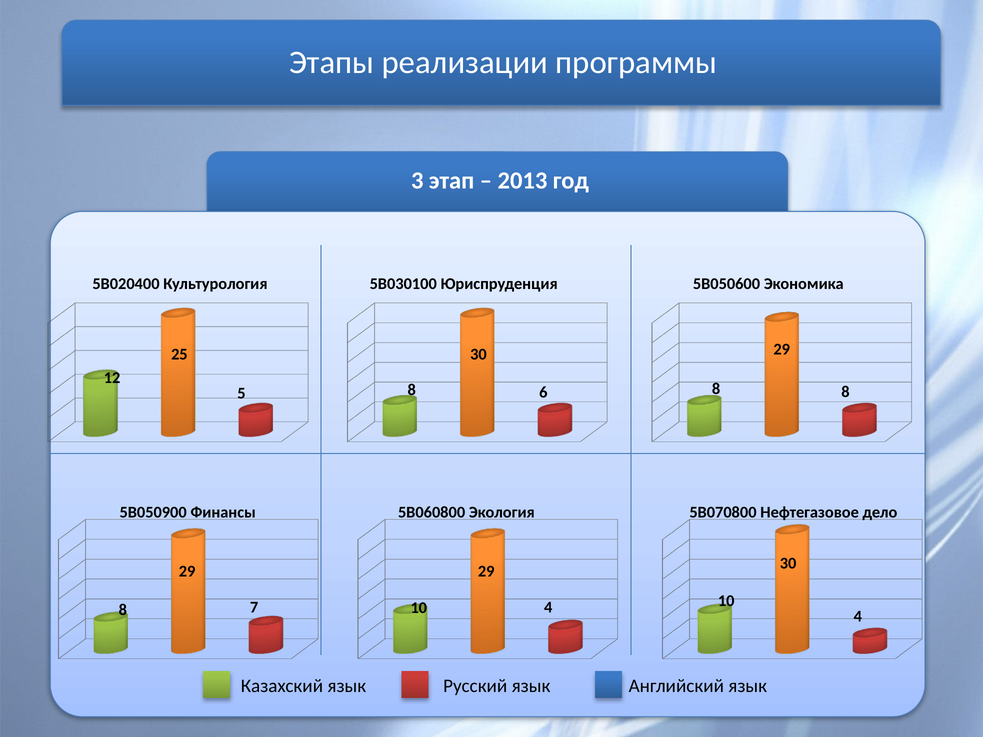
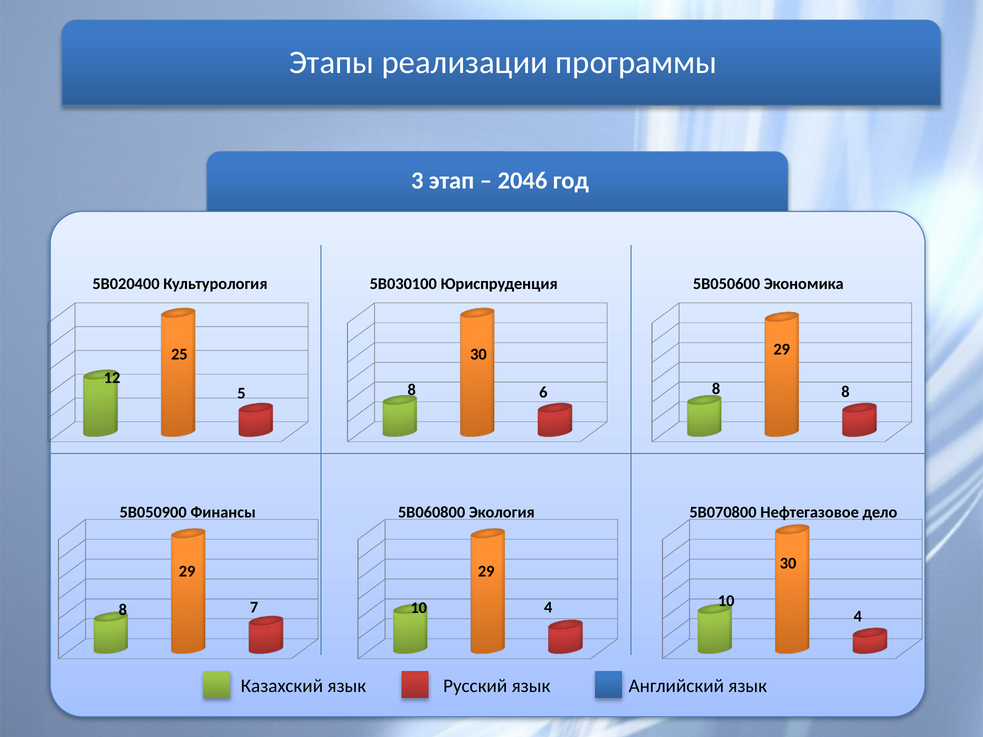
2013: 2013 -> 2046 (522, 181)
